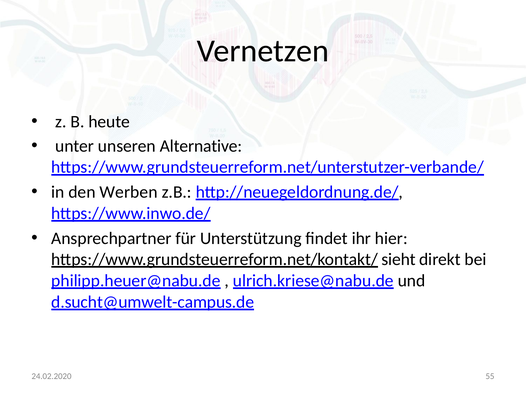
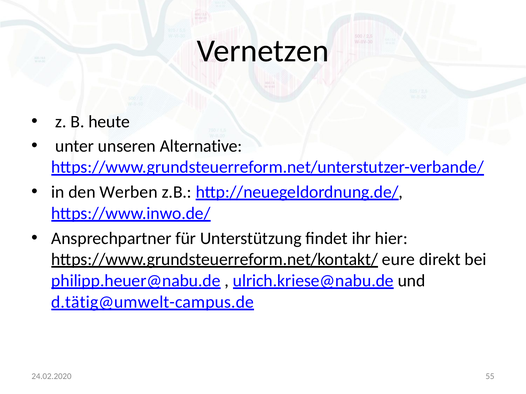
sieht: sieht -> eure (398, 260)
d.sucht@umwelt-campus.de: d.sucht@umwelt-campus.de -> d.tätig@umwelt-campus.de (153, 302)
